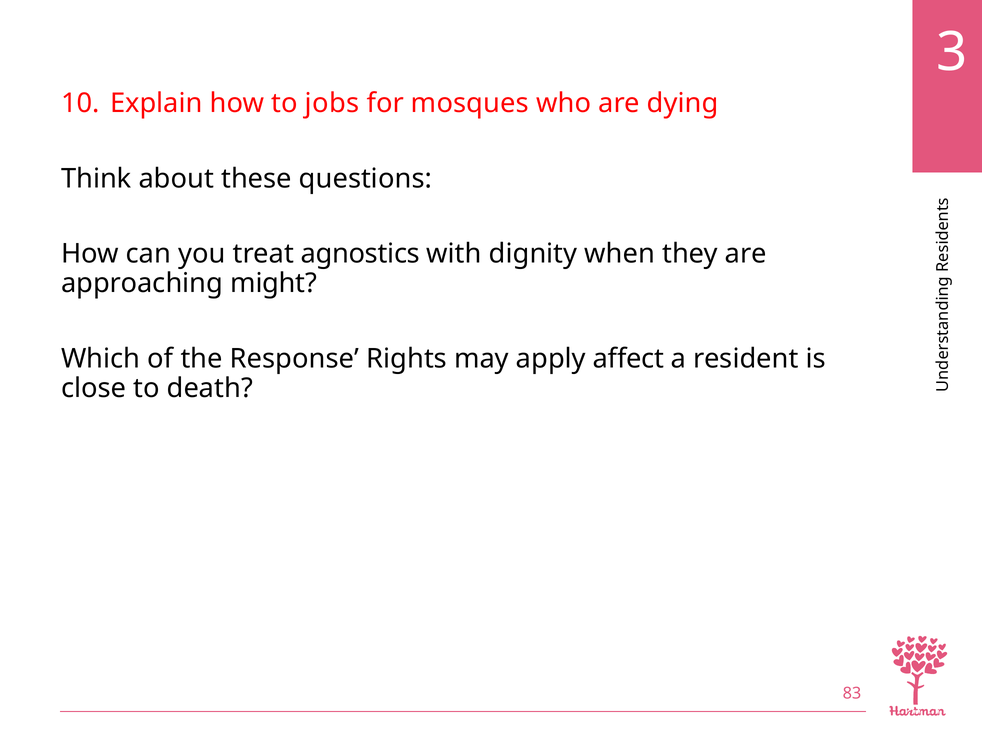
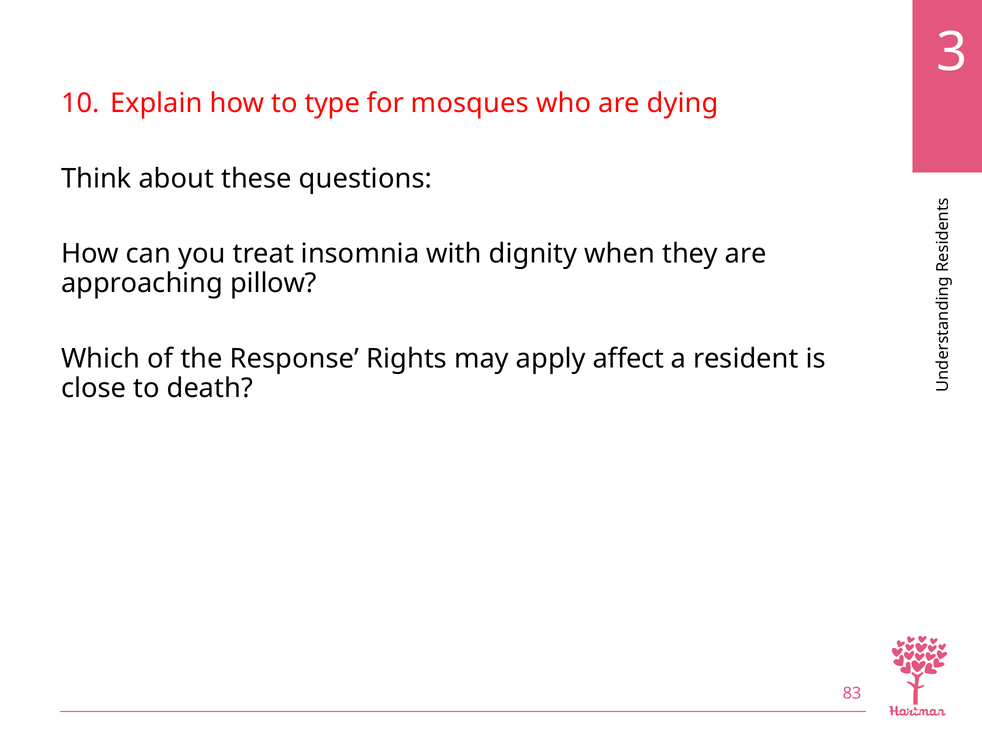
jobs: jobs -> type (332, 103)
agnostics: agnostics -> insomnia (360, 254)
might: might -> pillow (274, 284)
